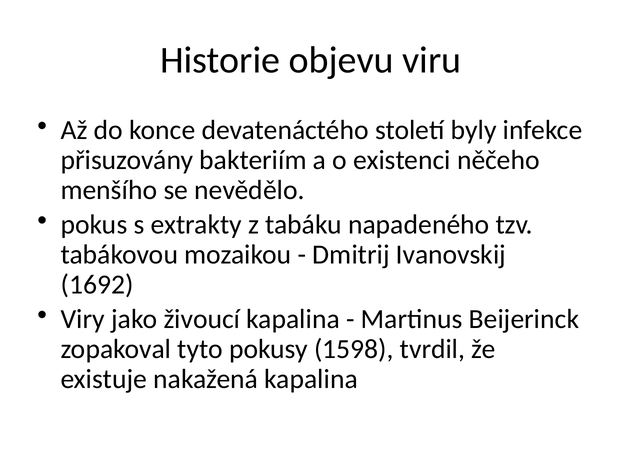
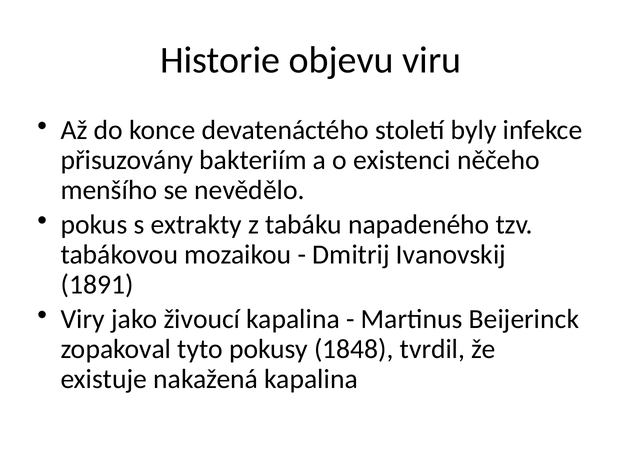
1692: 1692 -> 1891 (97, 285)
1598: 1598 -> 1848 (354, 350)
